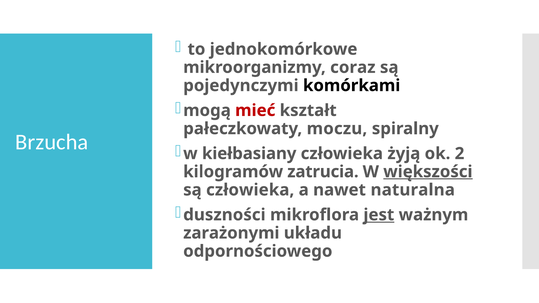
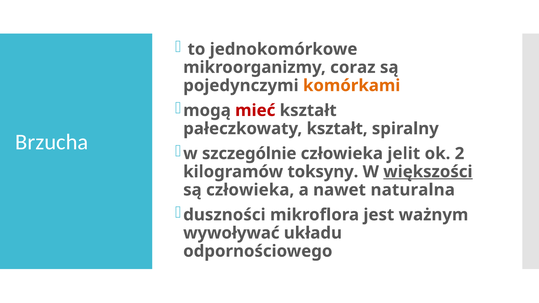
komórkami colour: black -> orange (352, 86)
pałeczkowaty moczu: moczu -> kształt (337, 129)
kiełbasiany: kiełbasiany -> szczególnie (249, 154)
żyją: żyją -> jelit (404, 154)
zatrucia: zatrucia -> toksyny (323, 172)
jest underline: present -> none (379, 215)
zarażonymi: zarażonymi -> wywoływać (231, 233)
